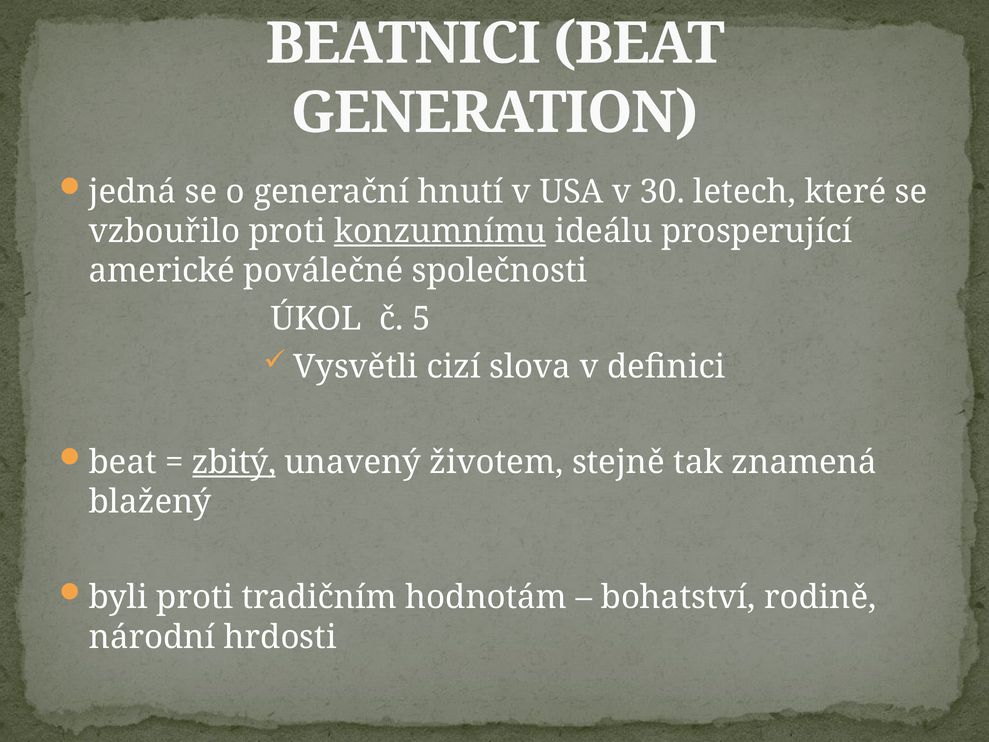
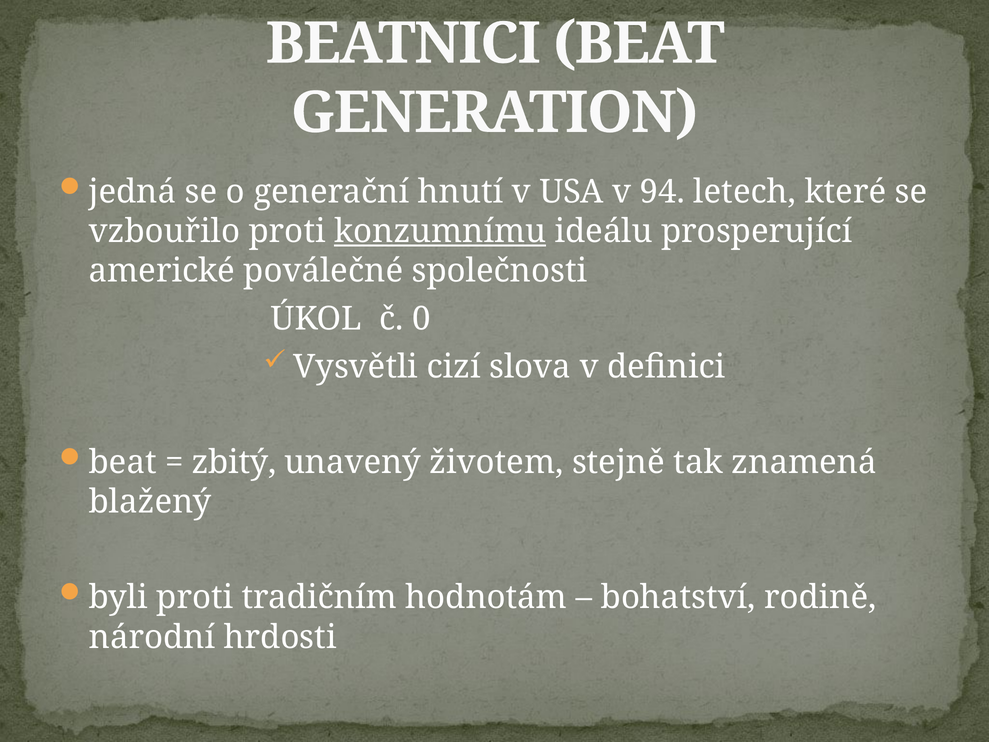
30: 30 -> 94 (662, 192)
5: 5 -> 0 (421, 319)
zbitý underline: present -> none (234, 462)
